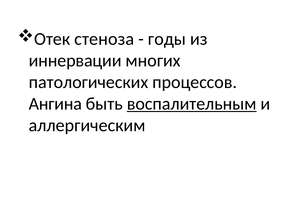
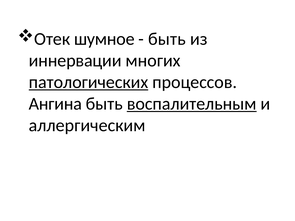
стеноза: стеноза -> шумное (104, 39)
годы: годы -> быть (167, 39)
патологических underline: none -> present (89, 82)
